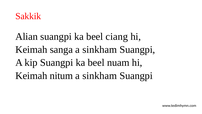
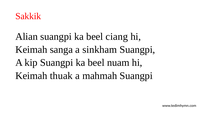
nitum: nitum -> thuak (61, 75)
sinkham: sinkham -> mahmah (100, 75)
